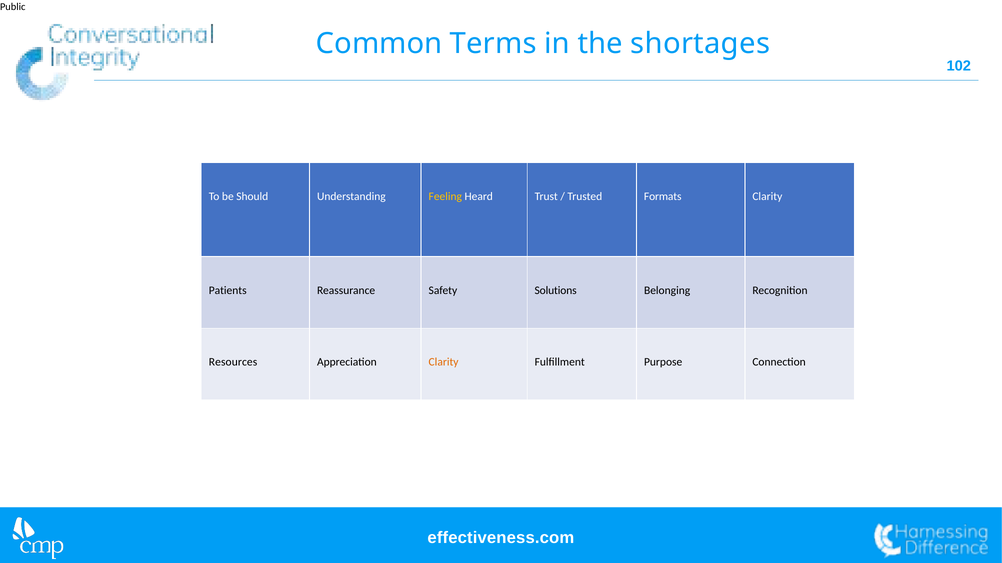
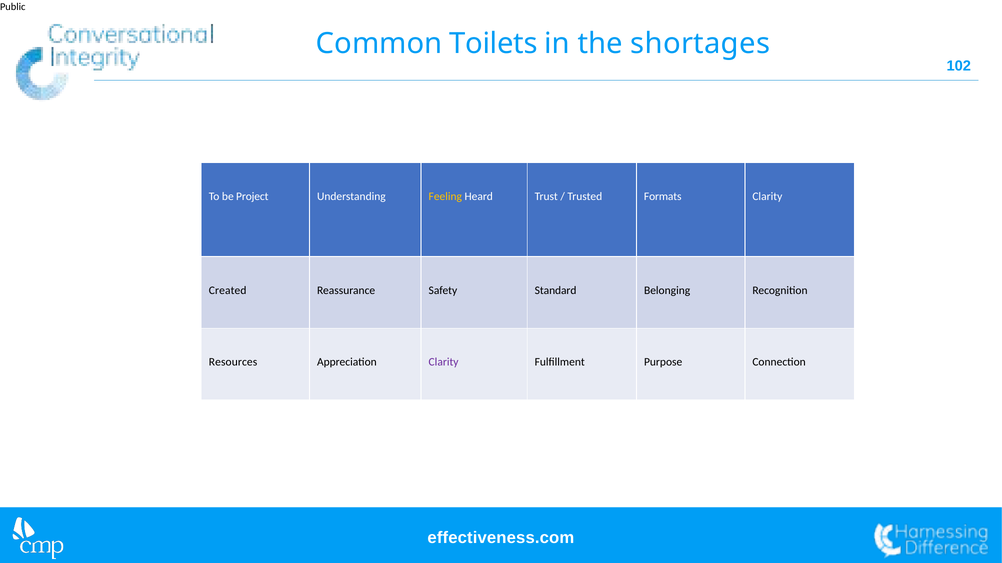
Terms: Terms -> Toilets (493, 44)
Should: Should -> Project (252, 197)
Patients: Patients -> Created (228, 291)
Solutions: Solutions -> Standard (556, 291)
Clarity colour: orange -> purple (444, 363)
